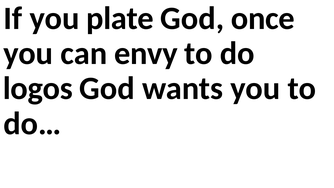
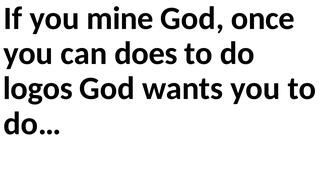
plate: plate -> mine (120, 18)
envy: envy -> does (146, 53)
